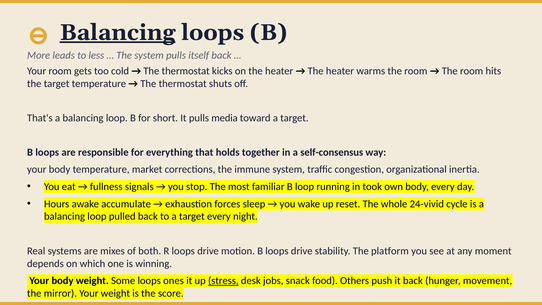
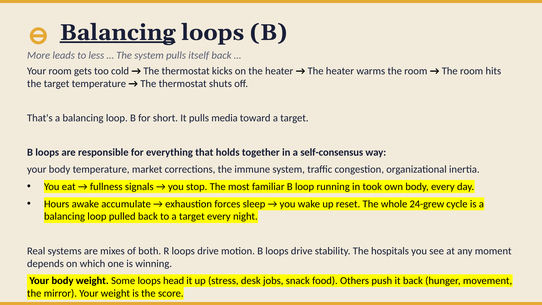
24-vivid: 24-vivid -> 24-grew (427, 204)
platform: platform -> hospitals (390, 251)
ones: ones -> head (174, 281)
stress underline: present -> none (223, 281)
